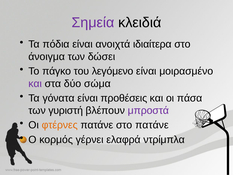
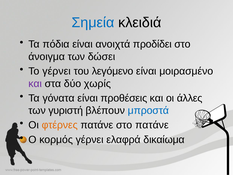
Σημεία colour: purple -> blue (93, 23)
ιδιαίτερα: ιδιαίτερα -> προδίδει (152, 44)
Το πάγκο: πάγκο -> γέρνει (57, 71)
σώμα: σώμα -> χωρίς (97, 83)
πάσα: πάσα -> άλλες (190, 98)
μπροστά colour: purple -> blue (148, 110)
ντρίμπλα: ντρίμπλα -> δικαίωμα (164, 139)
